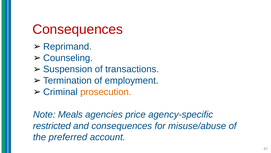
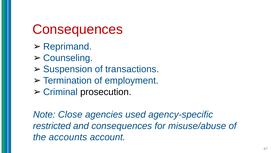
prosecution colour: orange -> black (106, 92)
Meals: Meals -> Close (70, 114)
price: price -> used (136, 114)
preferred: preferred -> accounts (68, 137)
